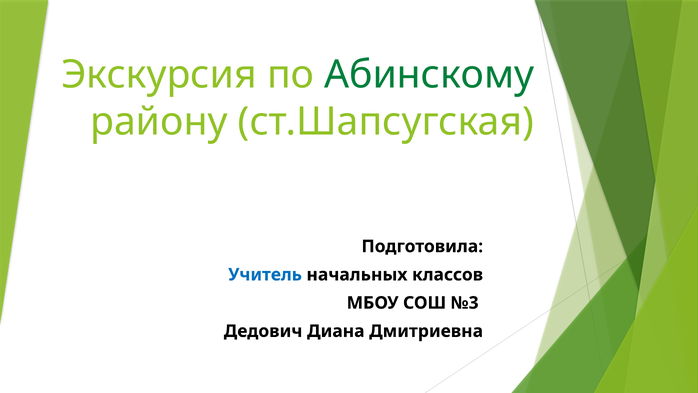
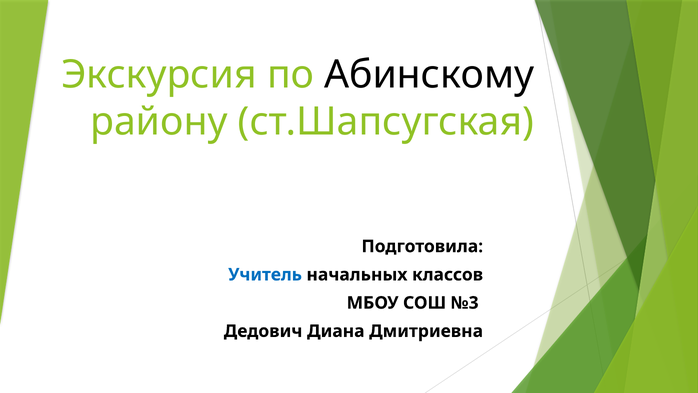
Абинскому colour: green -> black (429, 75)
